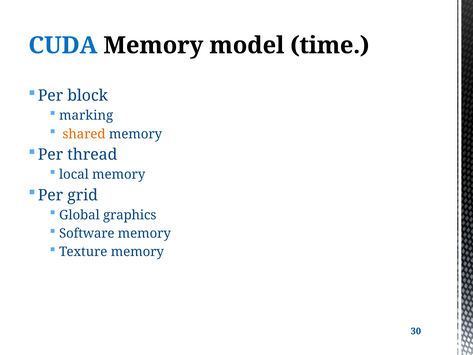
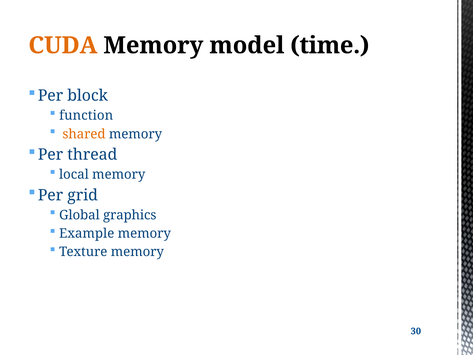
CUDA colour: blue -> orange (63, 45)
marking: marking -> function (86, 116)
Software: Software -> Example (87, 233)
